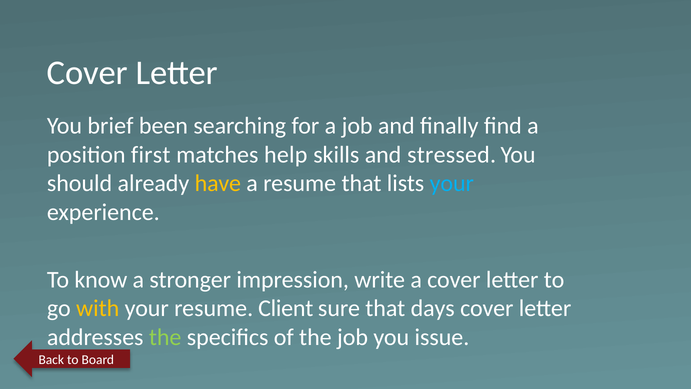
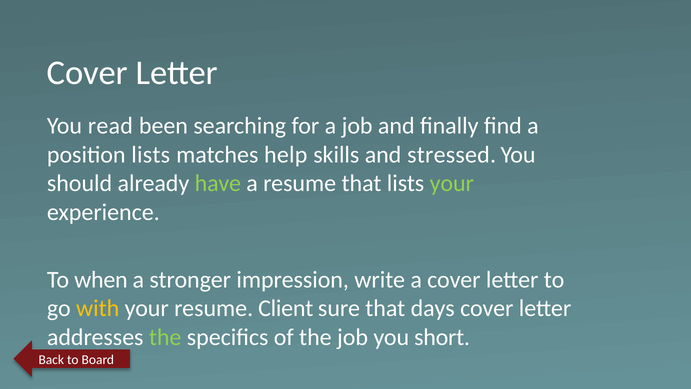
brief: brief -> read (110, 126)
position first: first -> lists (151, 154)
have colour: yellow -> light green (218, 183)
your colour: light blue -> light green (452, 183)
know: know -> when (101, 280)
issue: issue -> short (442, 337)
